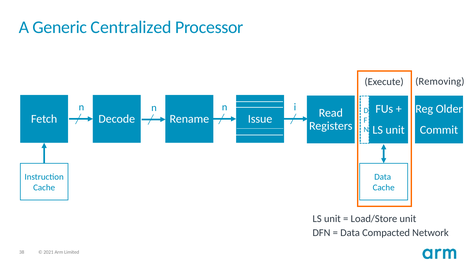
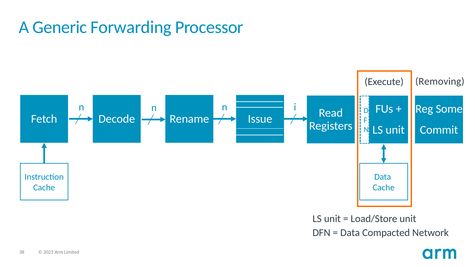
Centralized: Centralized -> Forwarding (131, 27)
Older: Older -> Some (449, 109)
